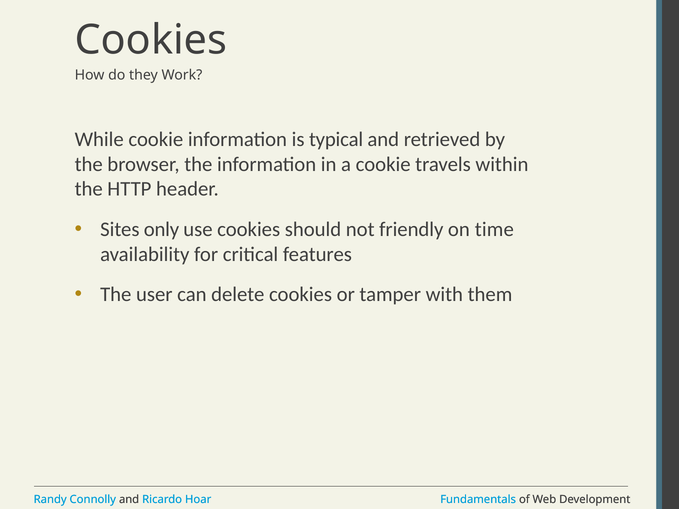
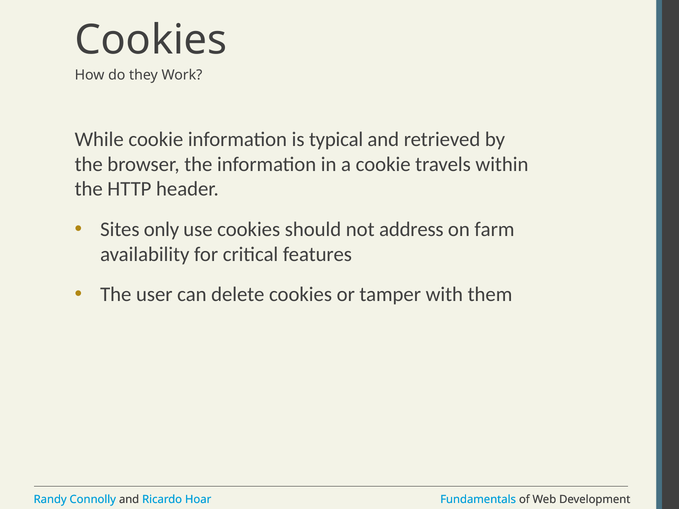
friendly: friendly -> address (411, 230)
time: time -> farm (494, 230)
